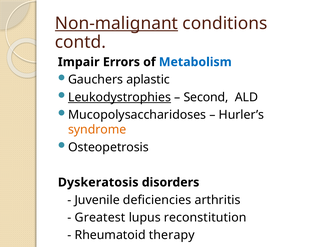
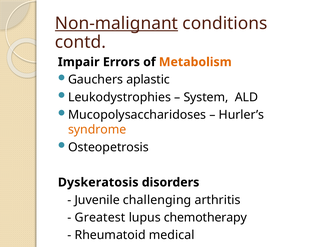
Metabolism colour: blue -> orange (195, 62)
Leukodystrophies underline: present -> none (120, 97)
Second: Second -> System (206, 97)
deficiencies: deficiencies -> challenging (157, 200)
reconstitution: reconstitution -> chemotherapy (205, 217)
therapy: therapy -> medical (172, 235)
